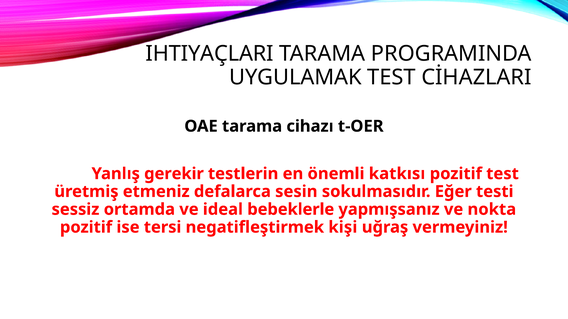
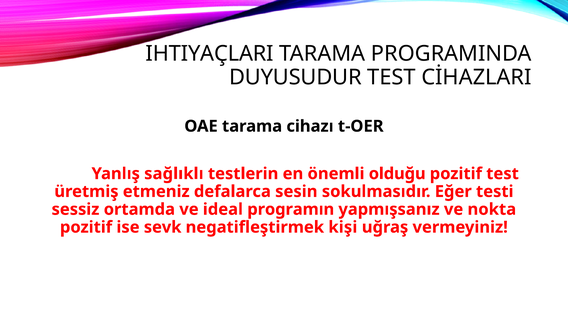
UYGULAMAK: UYGULAMAK -> DUYUSUDUR (295, 77)
gerekir: gerekir -> sağlıklı (174, 174)
katkısı: katkısı -> olduğu (397, 174)
bebeklerle: bebeklerle -> programın (291, 210)
tersi: tersi -> sevk (163, 228)
